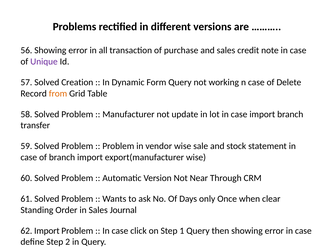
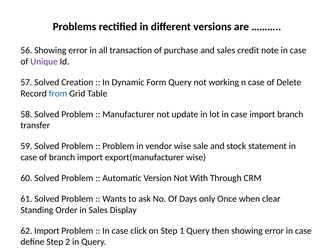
from colour: orange -> blue (58, 93)
Near: Near -> With (199, 178)
Journal: Journal -> Display (123, 210)
